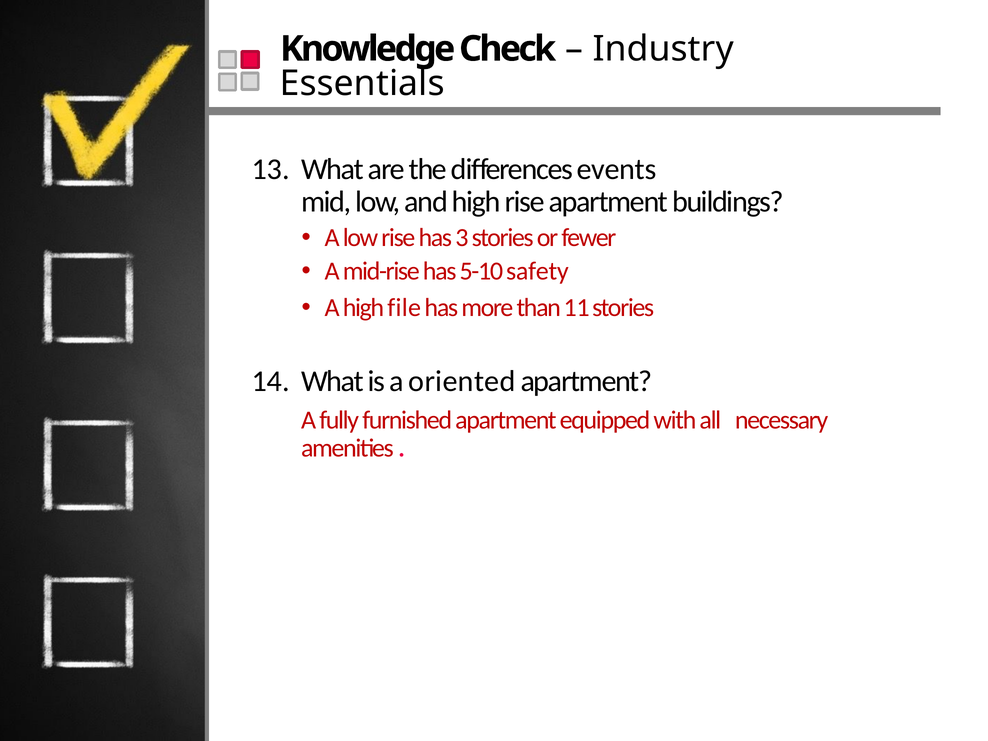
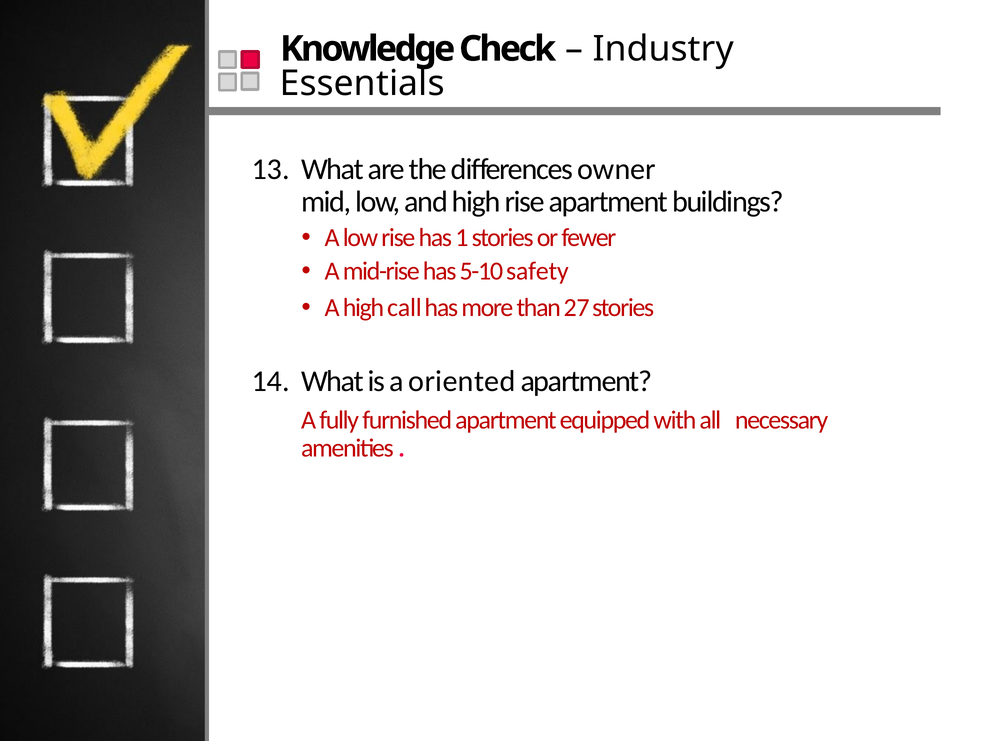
events: events -> owner (616, 169)
3: 3 -> 1 (462, 238)
file: file -> call (404, 308)
11: 11 -> 27 (577, 308)
